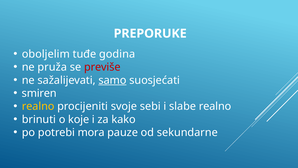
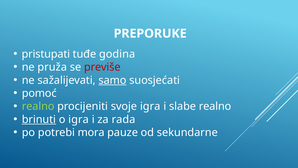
oboljelim: oboljelim -> pristupati (46, 54)
smiren: smiren -> pomoć (39, 93)
realno colour: yellow -> light green (38, 106)
svoje sebi: sebi -> igra (150, 106)
brinuti underline: none -> present (39, 119)
o koje: koje -> igra (79, 119)
kako: kako -> rada (124, 119)
